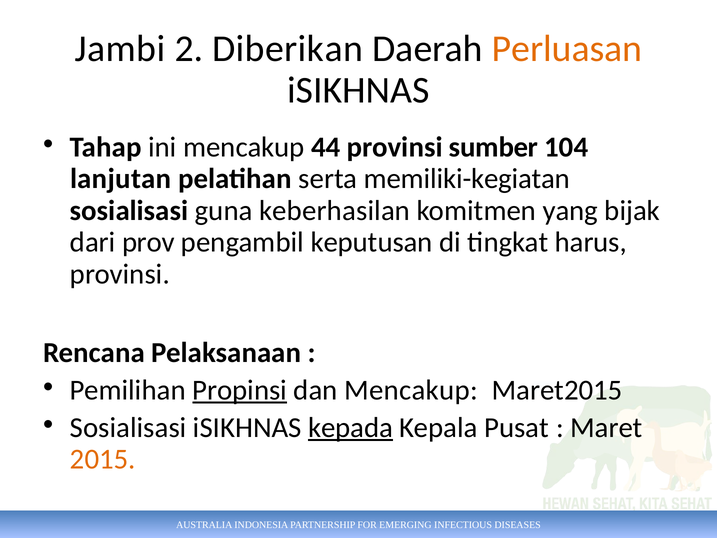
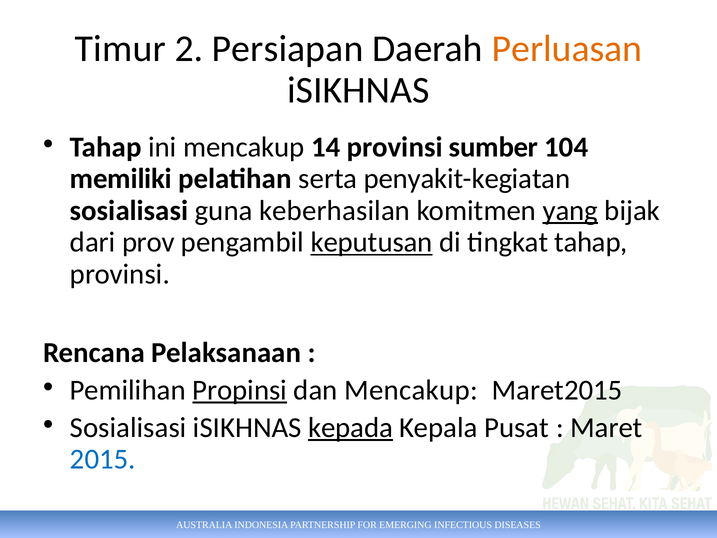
Jambi: Jambi -> Timur (120, 49)
Diberikan: Diberikan -> Persiapan (288, 49)
44: 44 -> 14 (326, 147)
lanjutan: lanjutan -> memiliki (121, 179)
memiliki-kegiatan: memiliki-kegiatan -> penyakit-kegiatan (467, 179)
yang underline: none -> present (570, 210)
keputusan underline: none -> present (372, 242)
tingkat harus: harus -> tahap (591, 242)
2015 colour: orange -> blue (103, 459)
